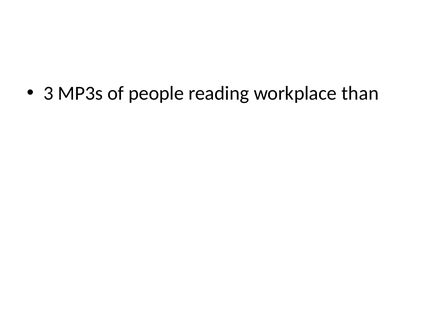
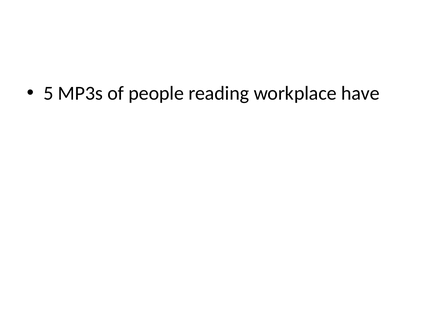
3: 3 -> 5 (49, 94)
than: than -> have (360, 94)
